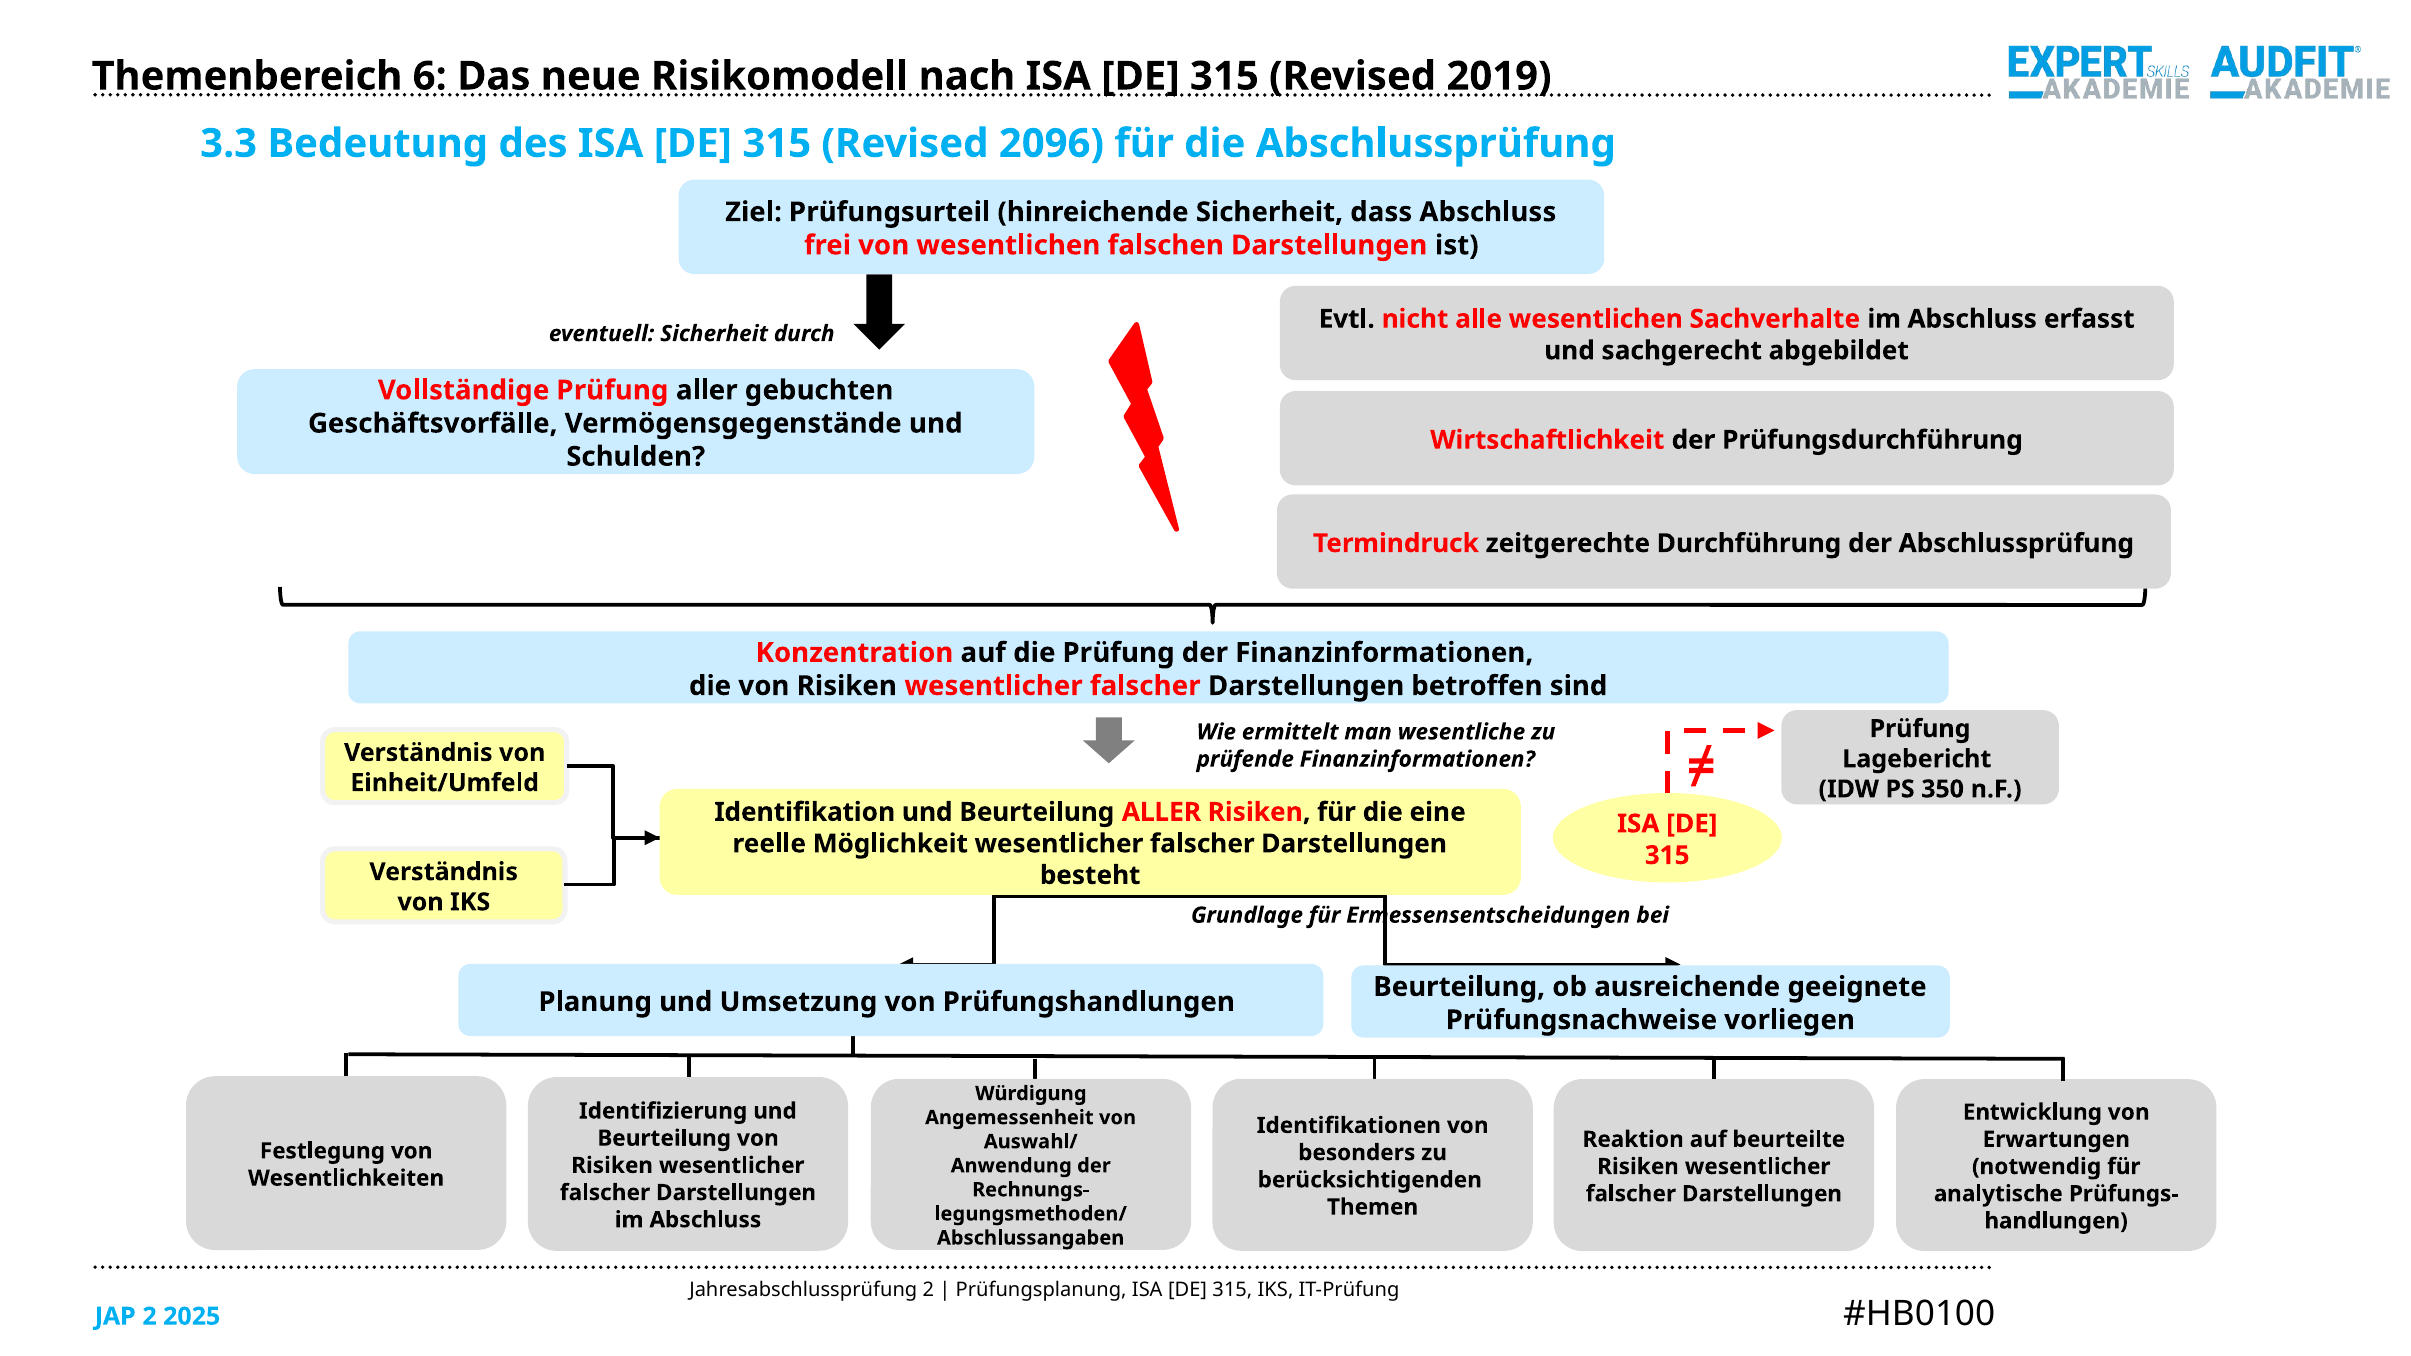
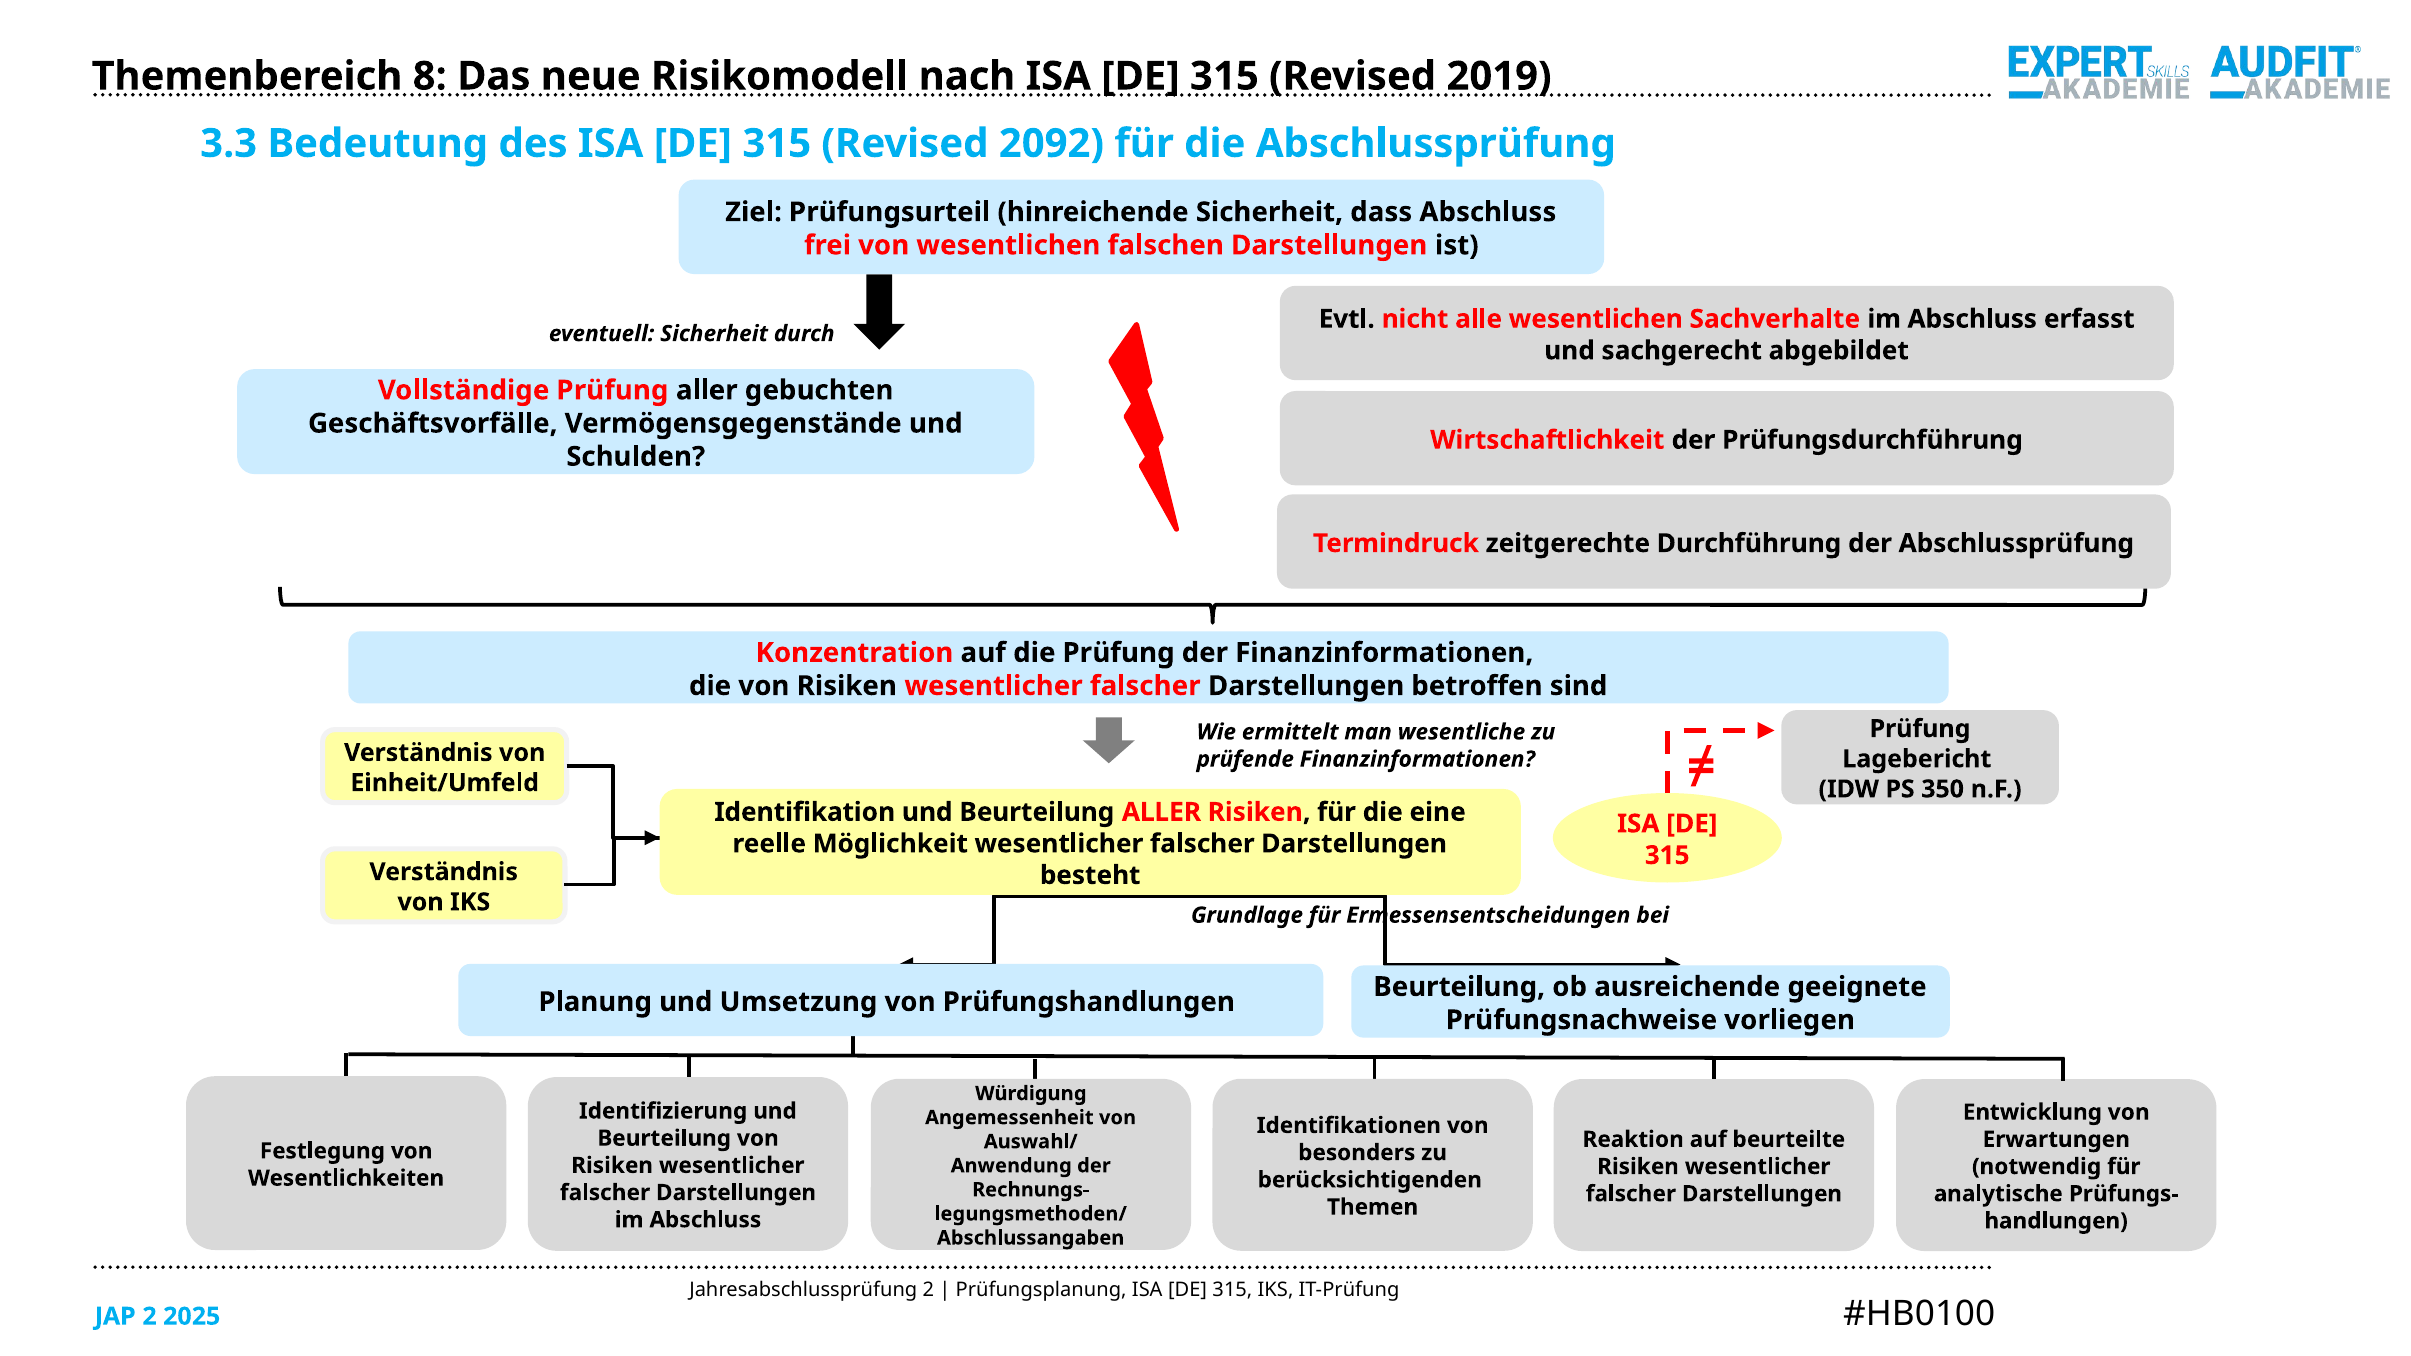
6: 6 -> 8 (430, 76)
2096: 2096 -> 2092 (1051, 144)
